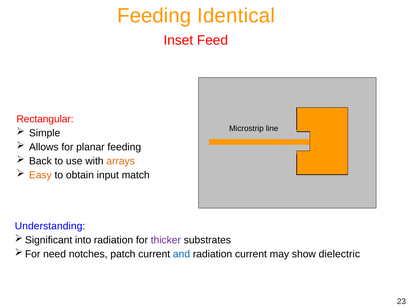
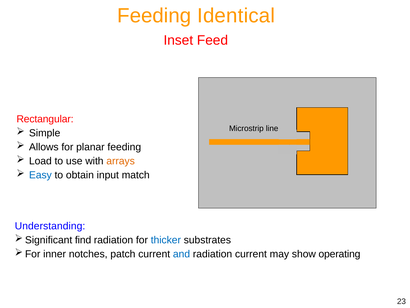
Back: Back -> Load (40, 161)
Easy colour: orange -> blue (40, 175)
into: into -> find (83, 240)
thicker colour: purple -> blue (166, 240)
need: need -> inner (55, 254)
dielectric: dielectric -> operating (339, 254)
